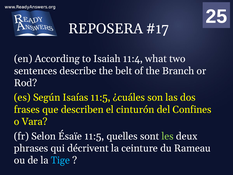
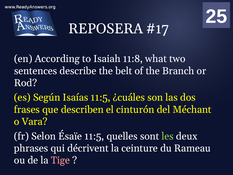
11:4: 11:4 -> 11:8 (133, 59)
Confines: Confines -> Méchant (192, 109)
Tige colour: light blue -> pink (60, 160)
